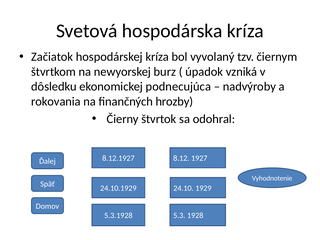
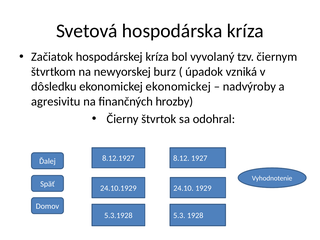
ekonomickej podnecujúca: podnecujúca -> ekonomickej (178, 87)
rokovania: rokovania -> agresivitu (56, 102)
